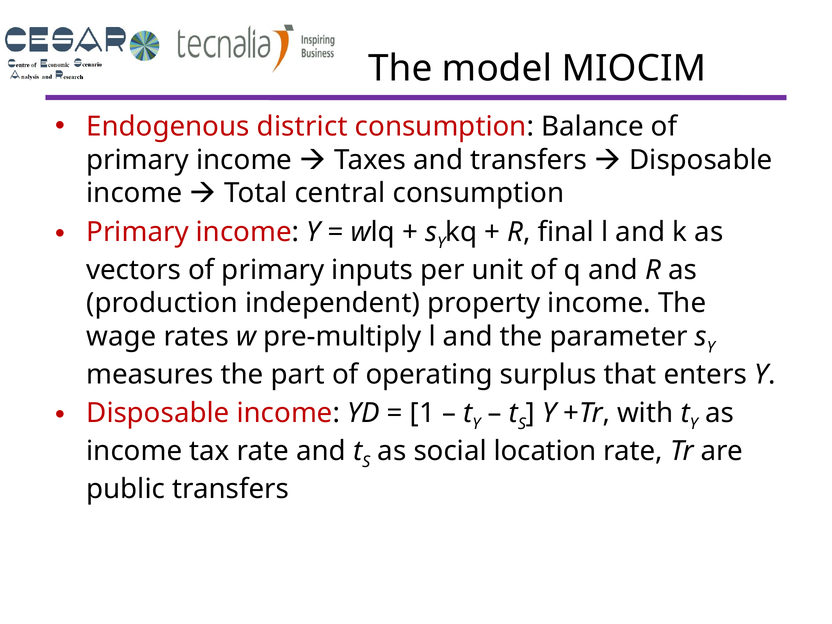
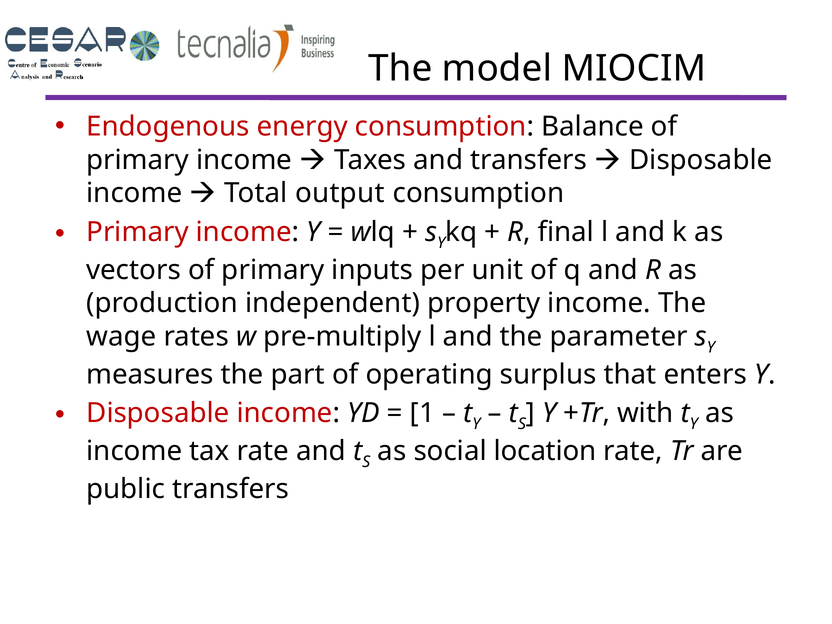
district: district -> energy (302, 127)
central: central -> output (340, 193)
